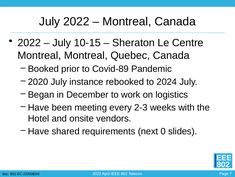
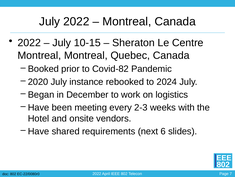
Covid-89: Covid-89 -> Covid-82 (110, 69)
0: 0 -> 6 (163, 131)
